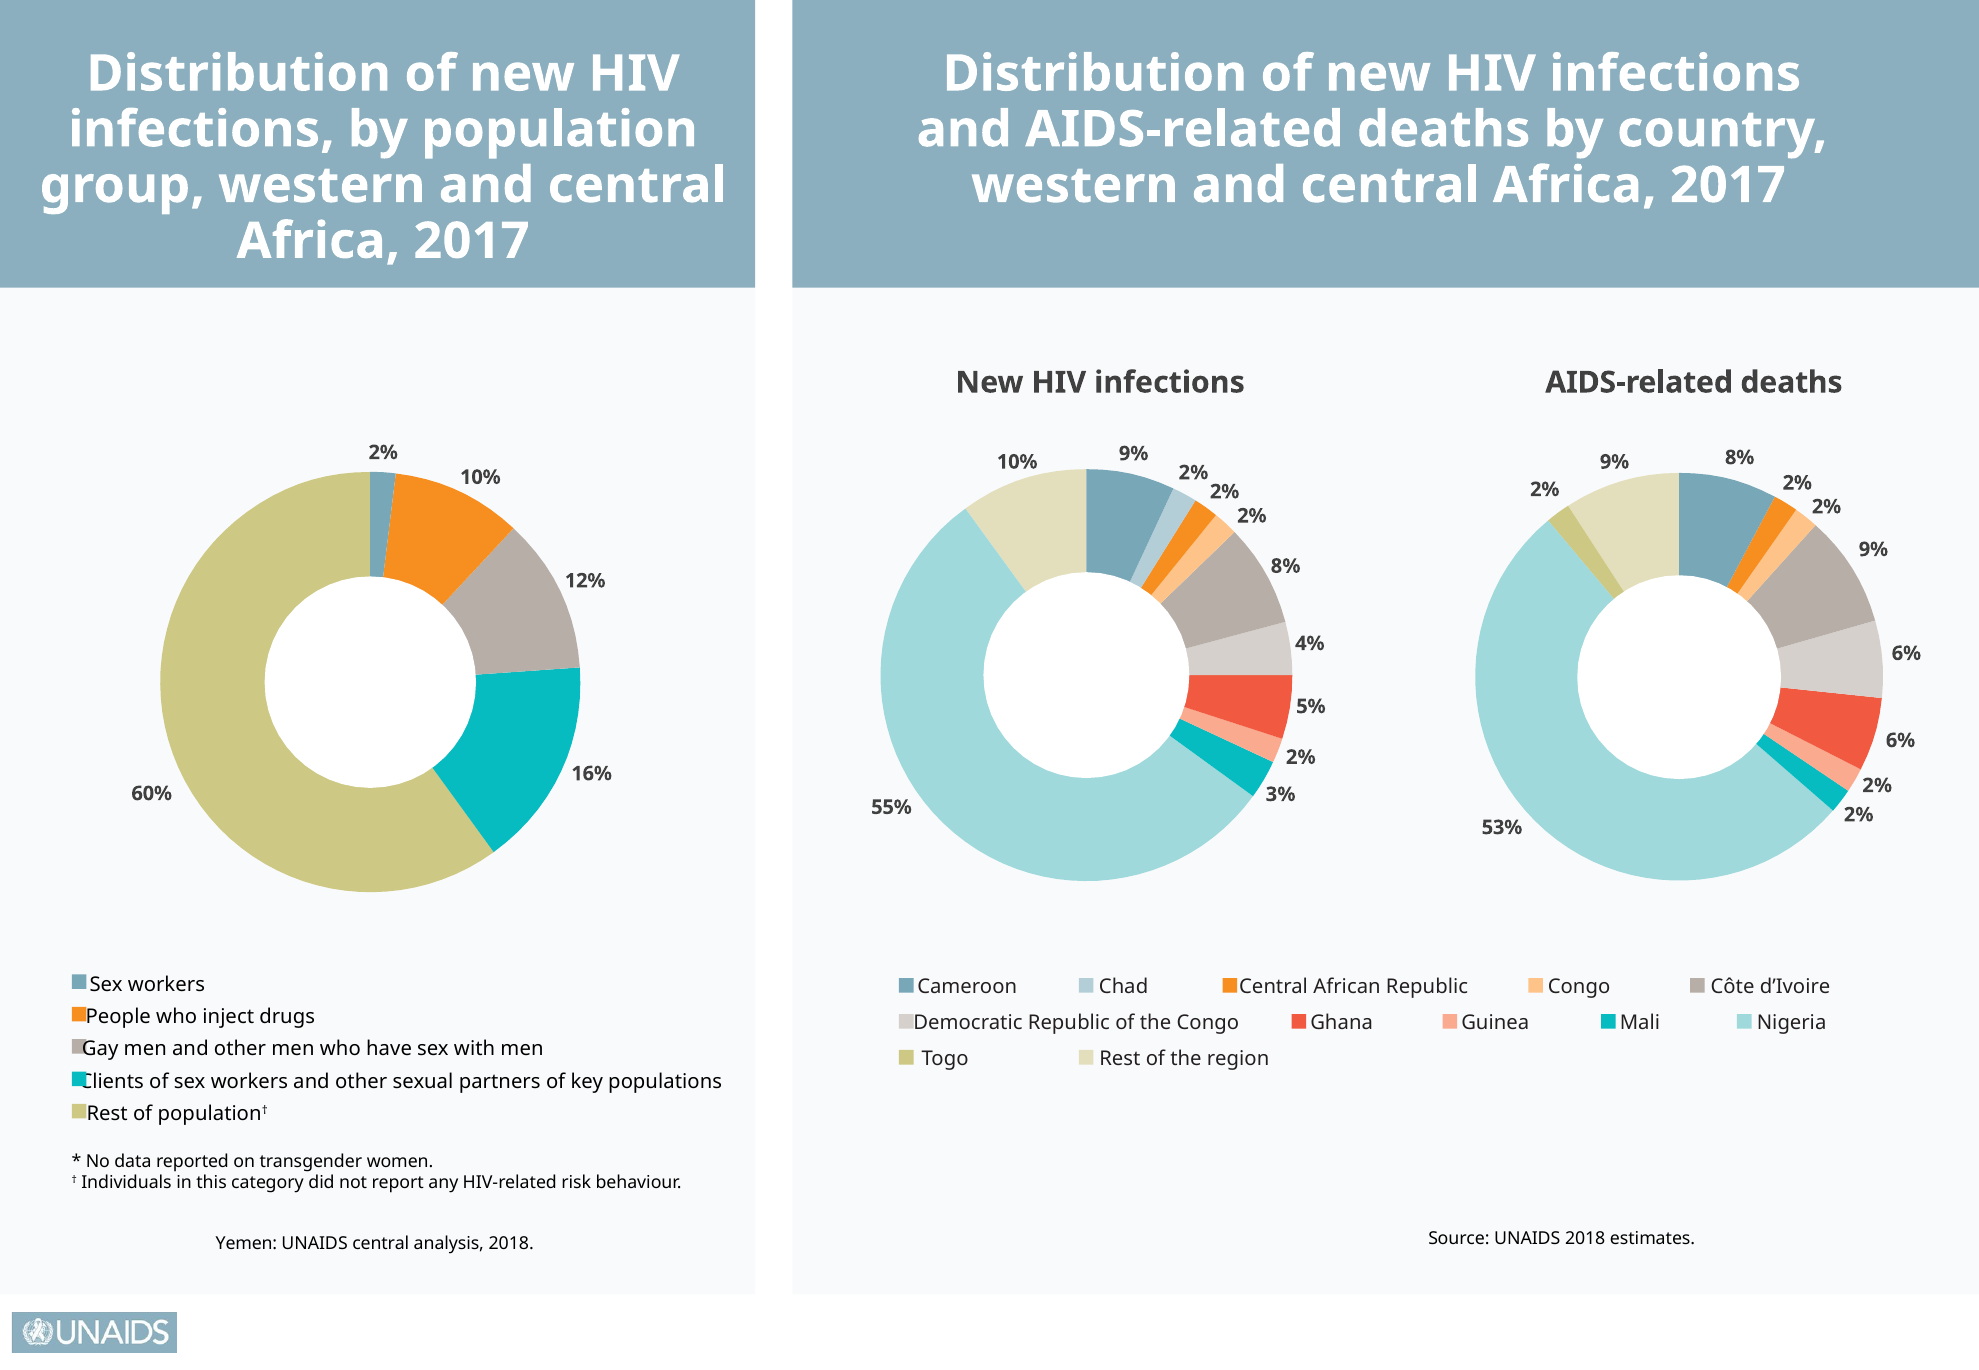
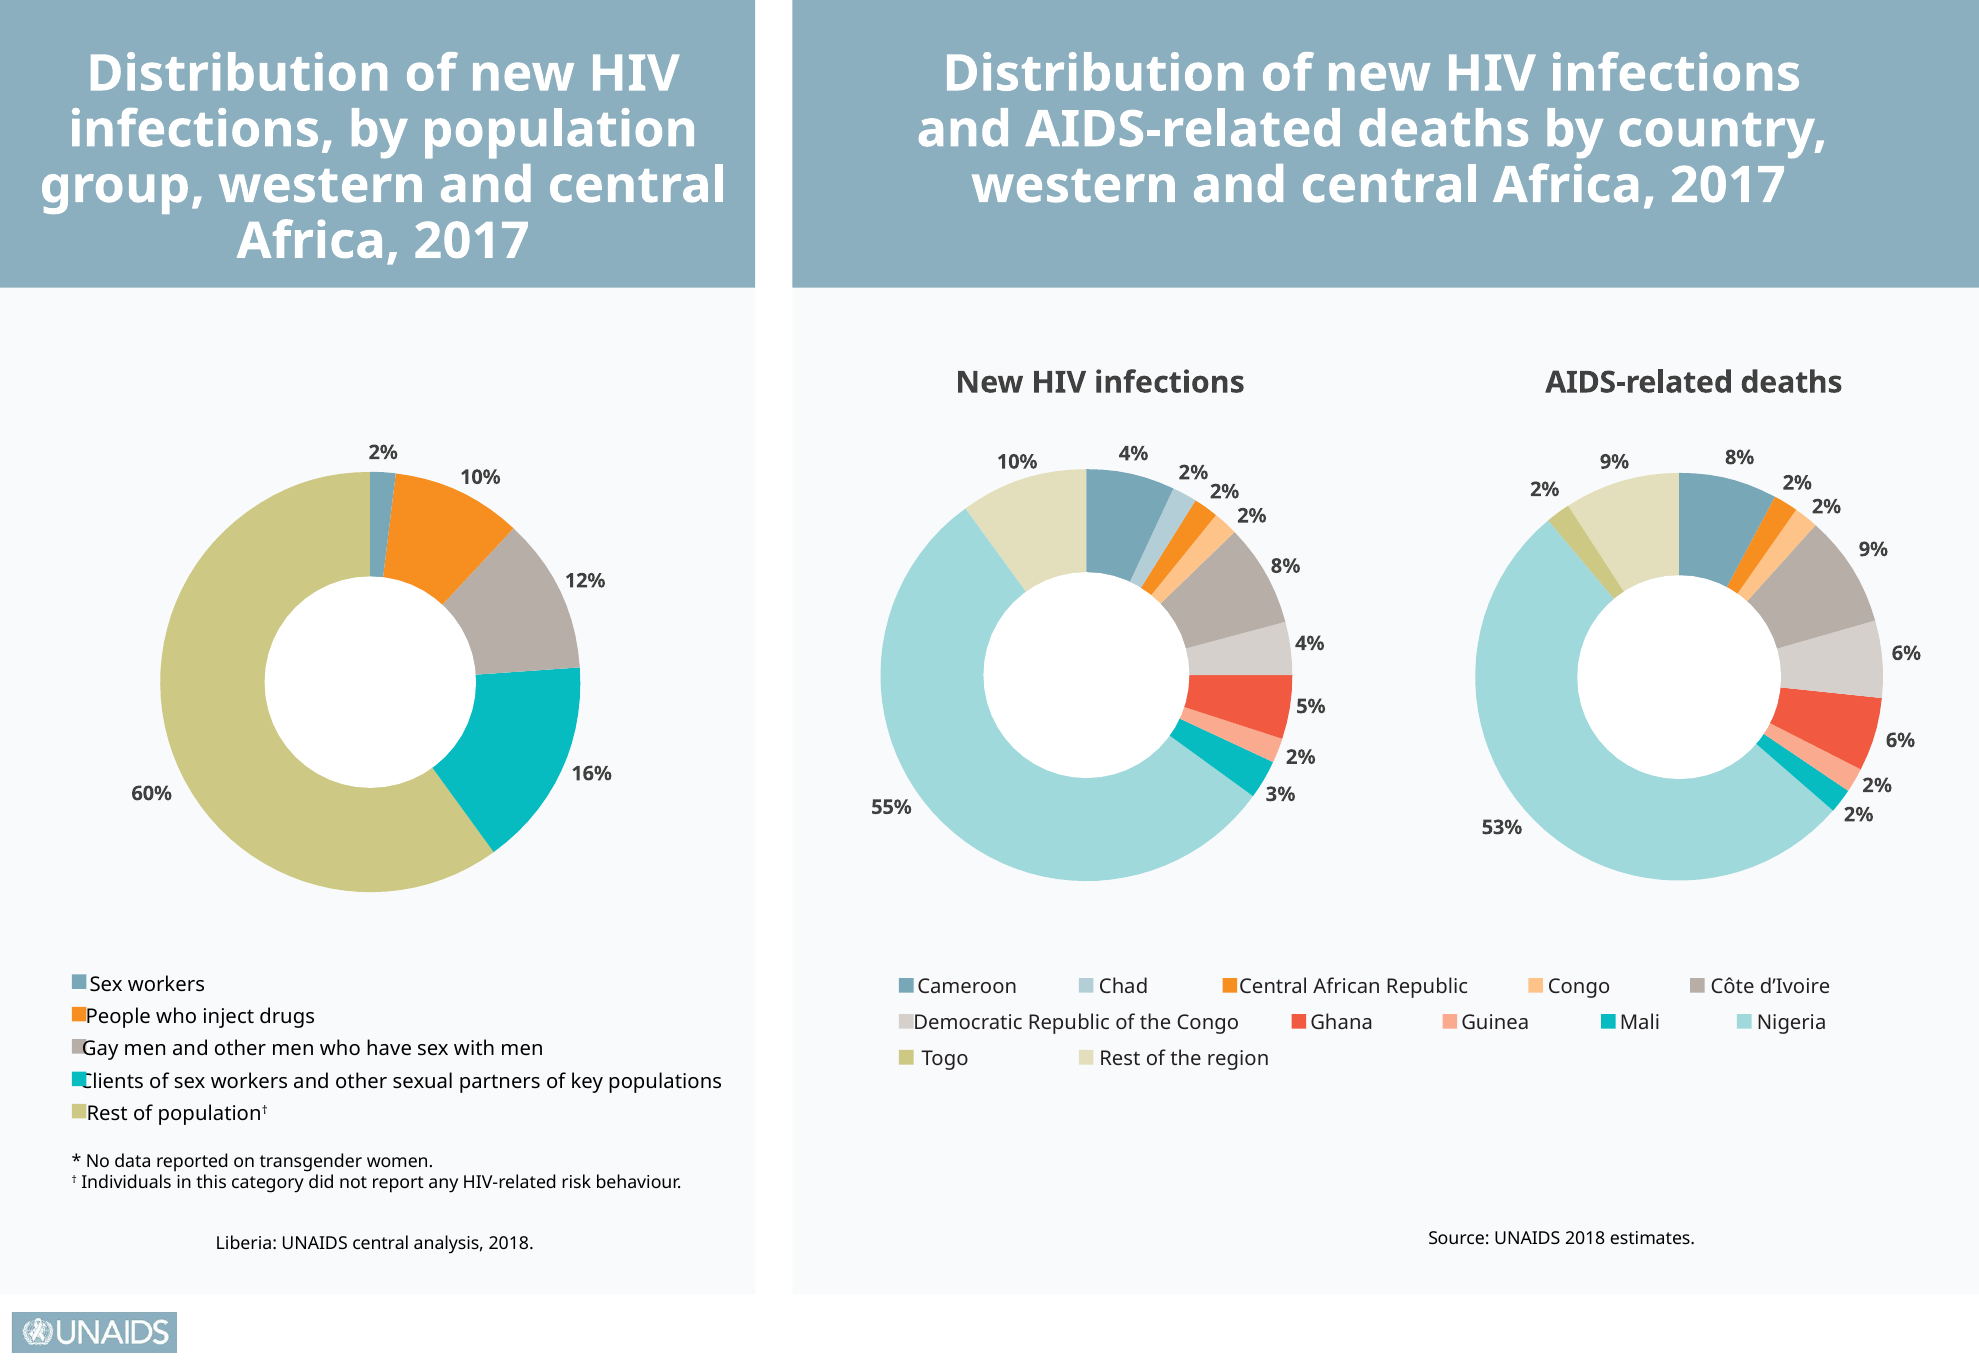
9%: 9% -> 4% (1134, 454)
Yemen: Yemen -> Liberia (246, 1243)
